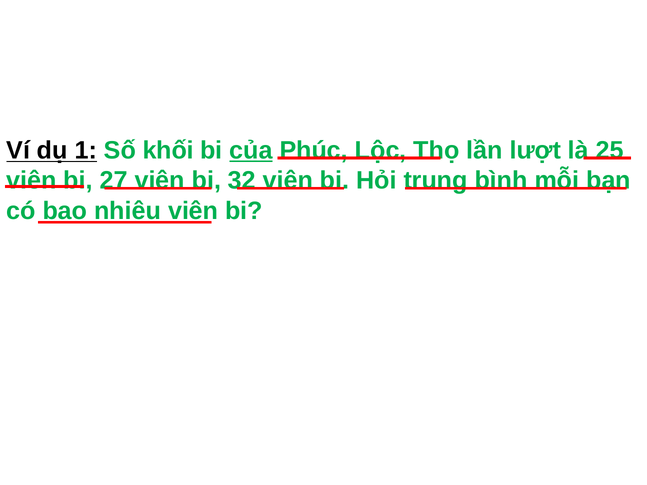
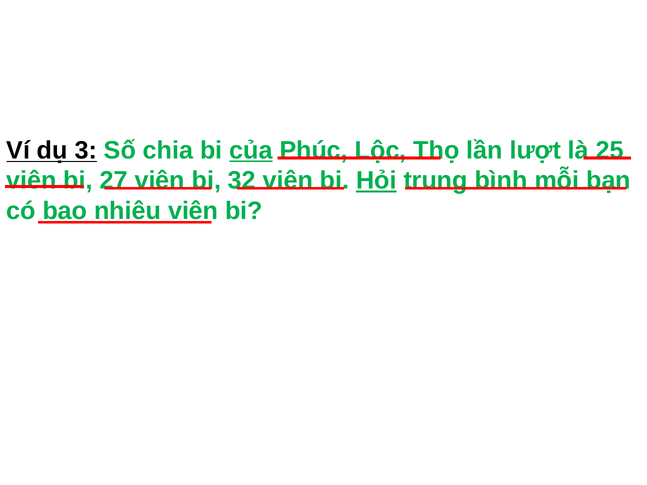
1: 1 -> 3 (86, 151)
khối: khối -> chia (168, 151)
Hỏi underline: none -> present (376, 181)
